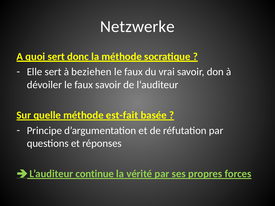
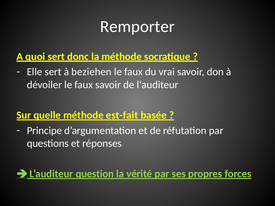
Netzwerke: Netzwerke -> Remporter (137, 27)
continue: continue -> question (95, 174)
